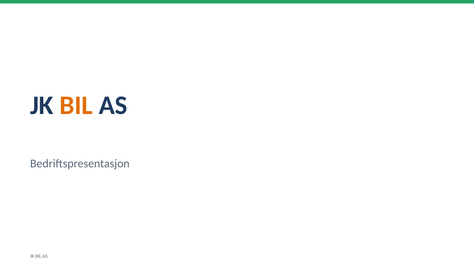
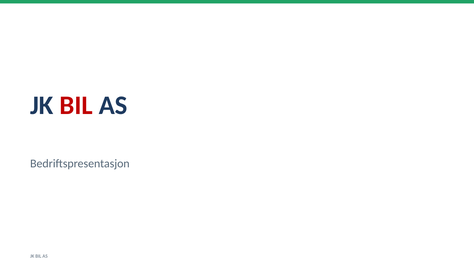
BIL colour: orange -> red (76, 105)
